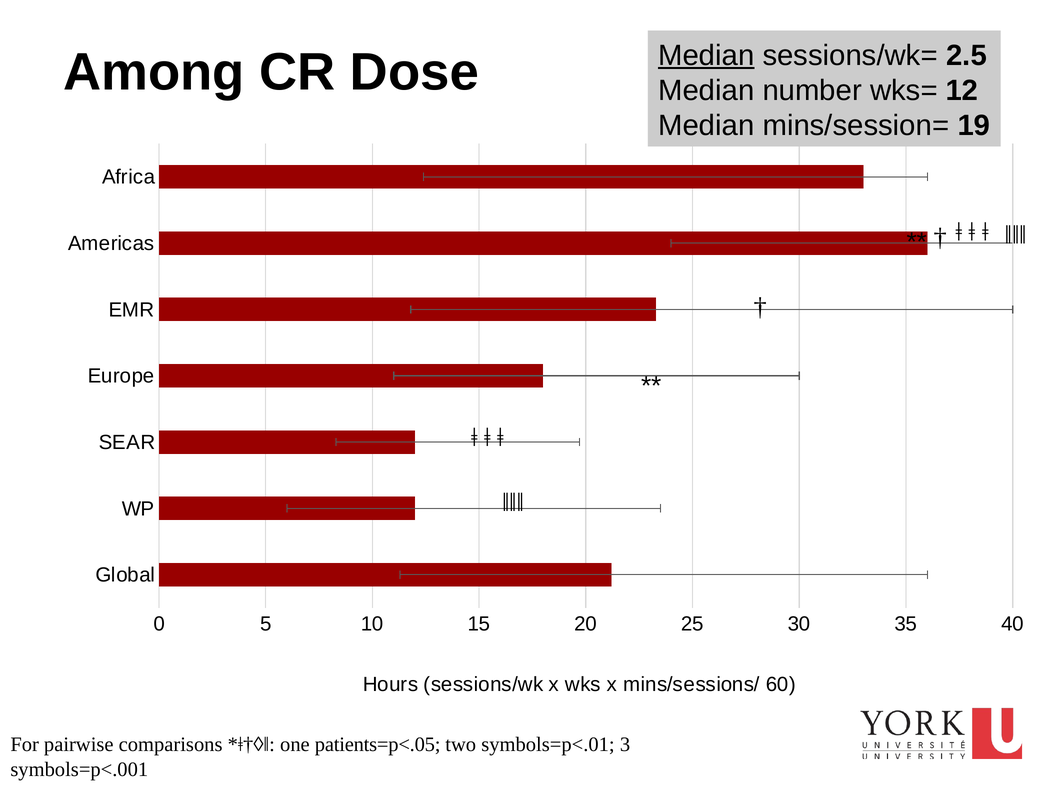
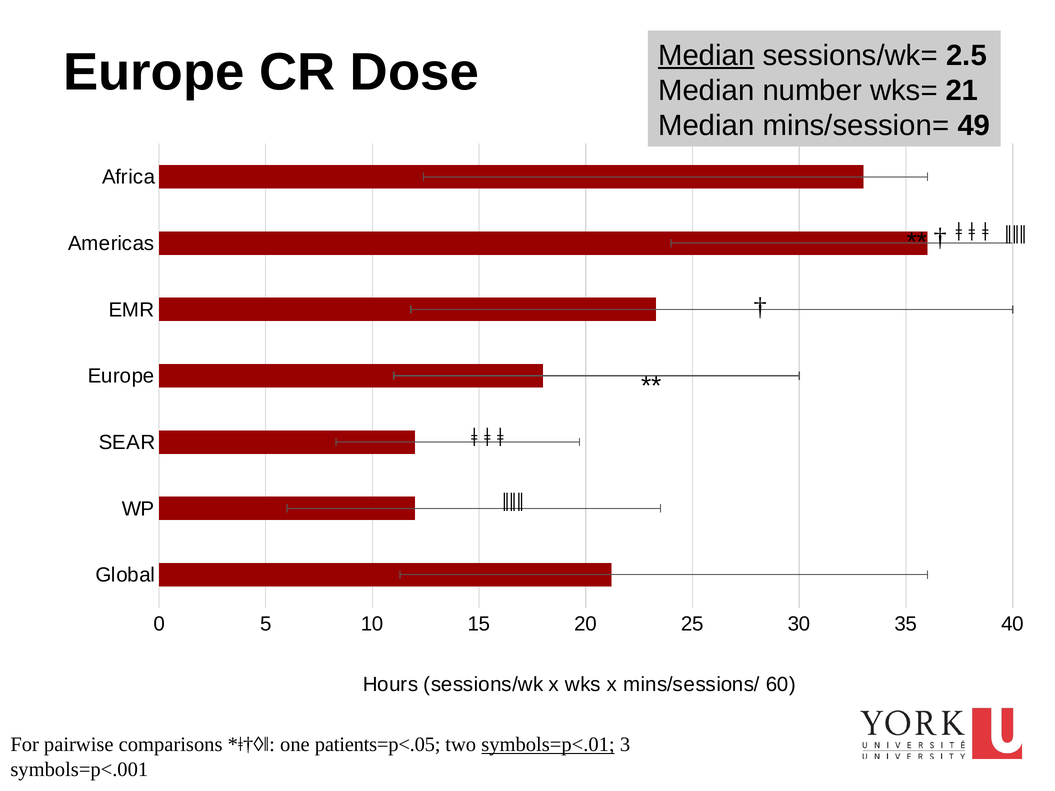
Among: Among -> Europe (154, 72)
wks= 12: 12 -> 21 (962, 91)
19: 19 -> 49 (974, 126)
symbols=p<.01 underline: none -> present (548, 745)
